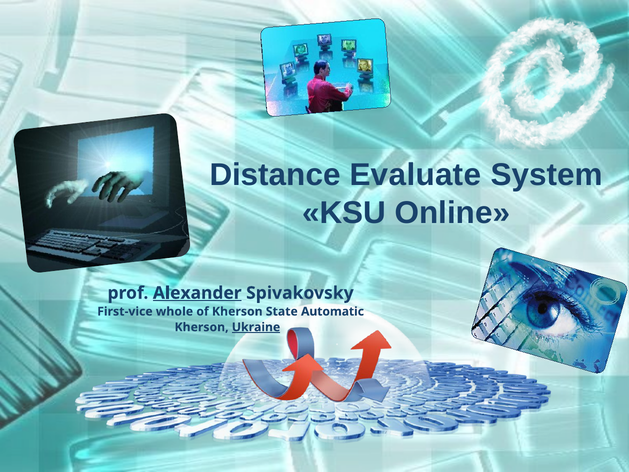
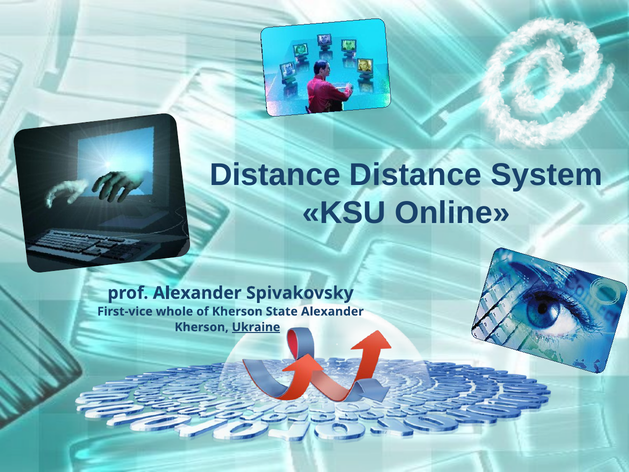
Distance Evaluate: Evaluate -> Distance (415, 175)
Alexander underline: present -> none (197, 293)
State Automatic: Automatic -> Alexander (332, 311)
